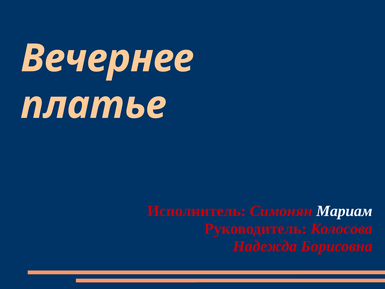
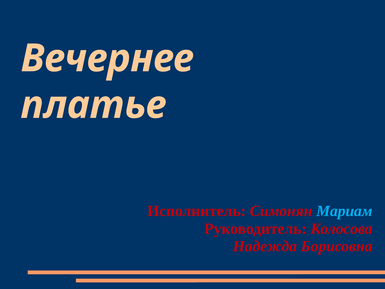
Мариам colour: white -> light blue (344, 211)
